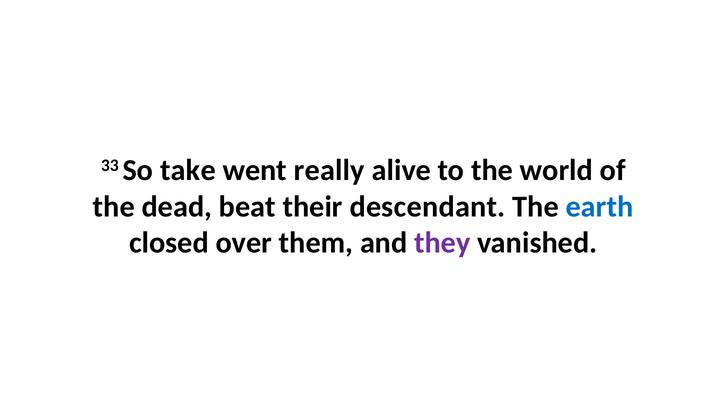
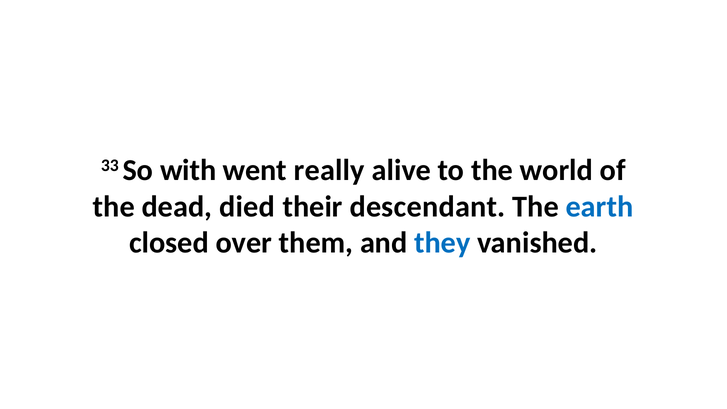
take: take -> with (188, 170)
beat: beat -> died (247, 207)
they colour: purple -> blue (442, 243)
